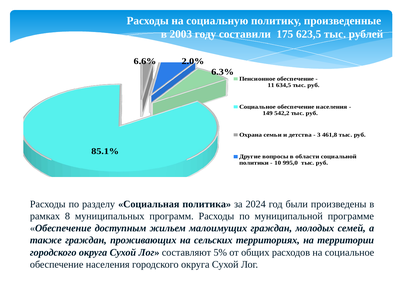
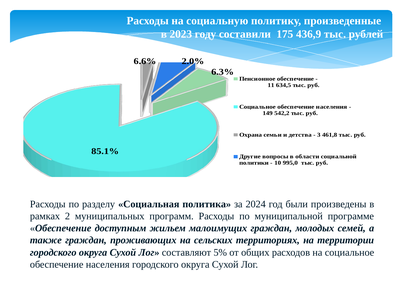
2003: 2003 -> 2023 (181, 34)
623,5: 623,5 -> 436,9 (309, 34)
8: 8 -> 2 (67, 216)
